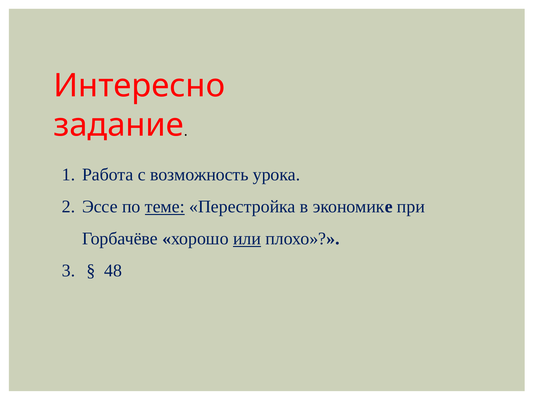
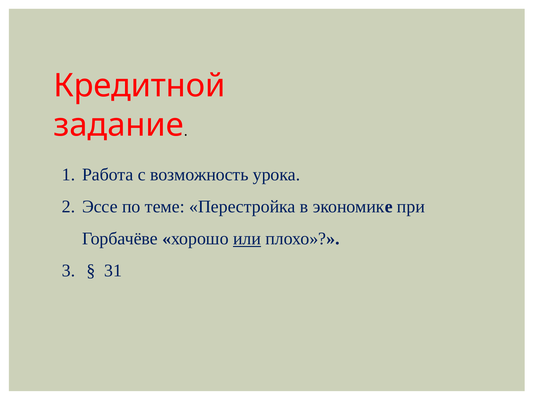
Интересно: Интересно -> Кредитной (139, 86)
теме underline: present -> none (165, 207)
48: 48 -> 31 (113, 271)
